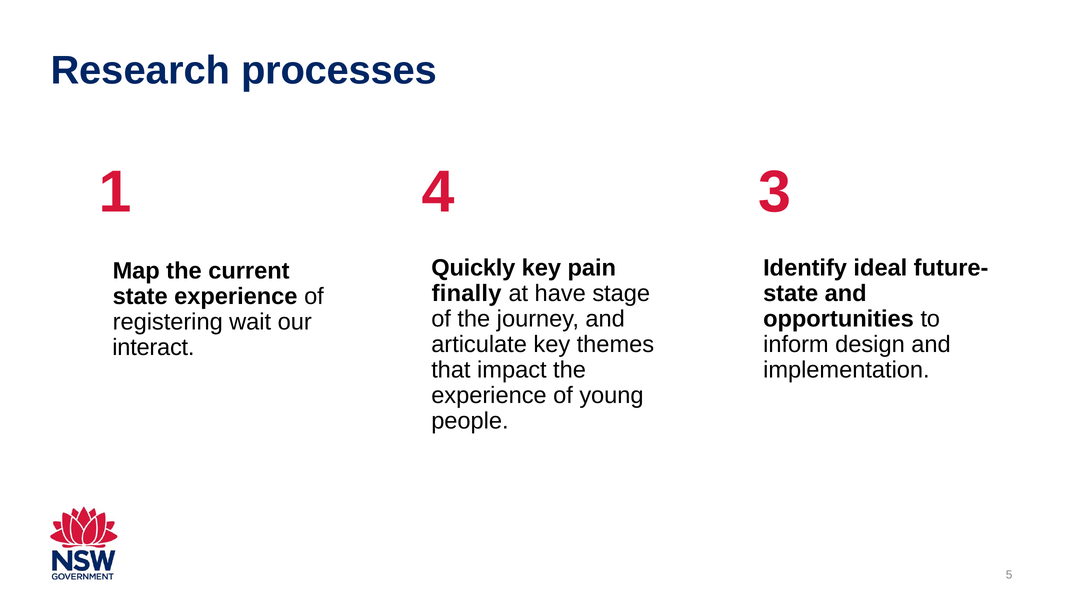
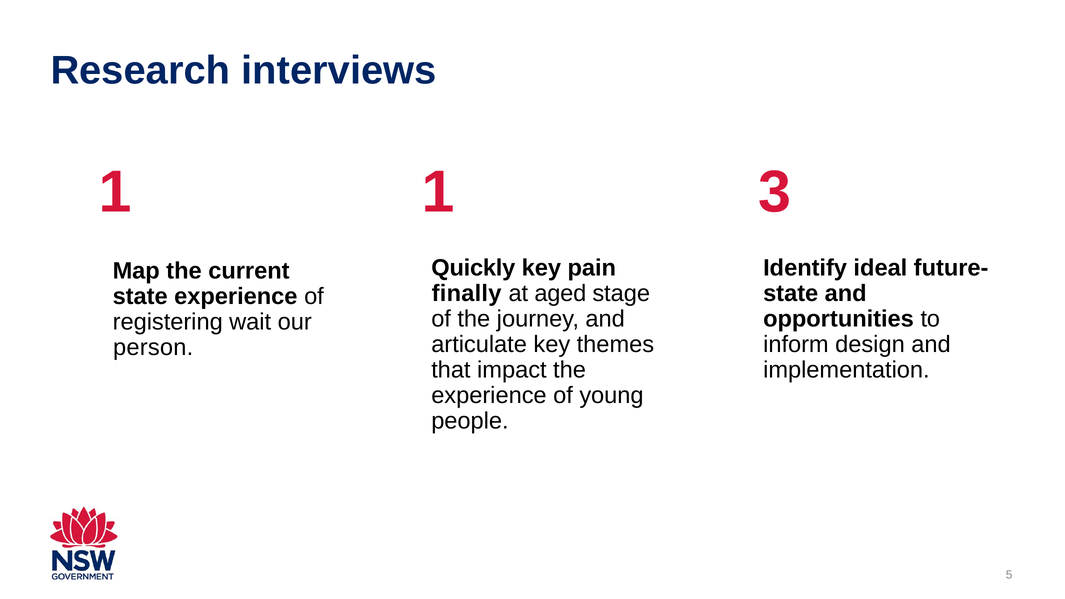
processes: processes -> interviews (339, 71)
1 4: 4 -> 1 (438, 192)
have: have -> aged (560, 293)
interact: interact -> person (153, 348)
